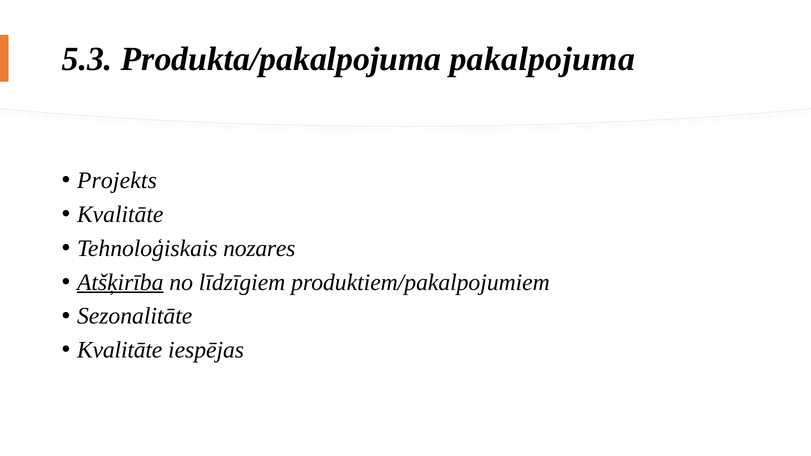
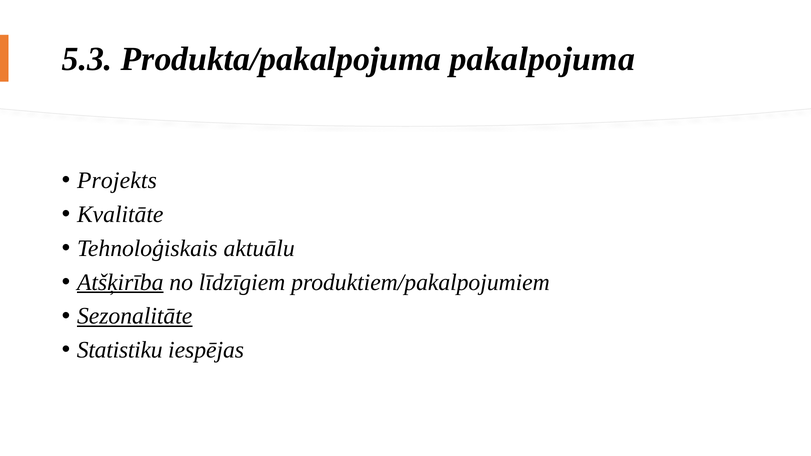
nozares: nozares -> aktuālu (259, 248)
Sezonalitāte underline: none -> present (135, 316)
Kvalitāte: Kvalitāte -> Statistiku (120, 350)
